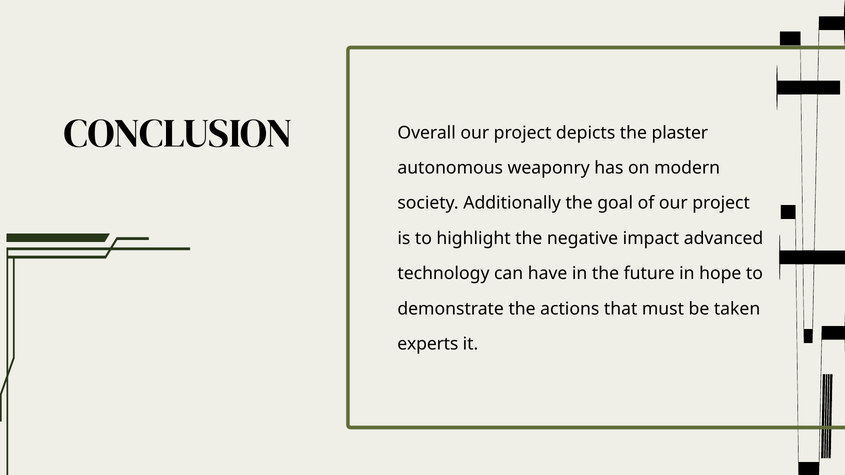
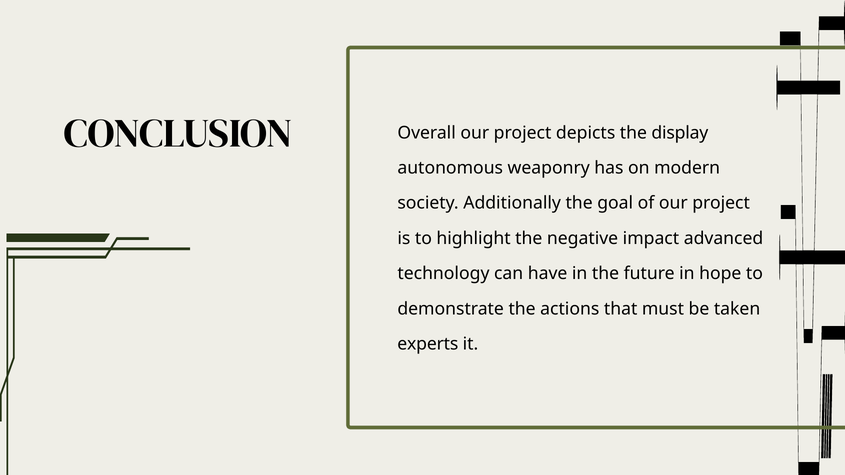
plaster: plaster -> display (680, 133)
